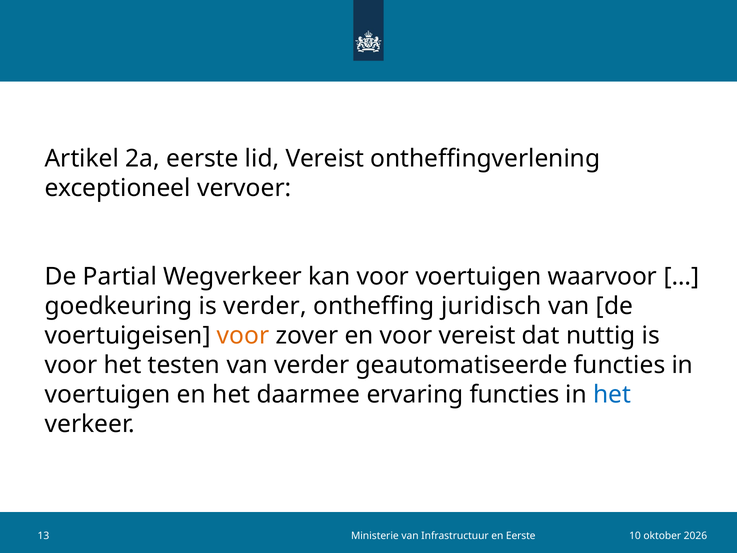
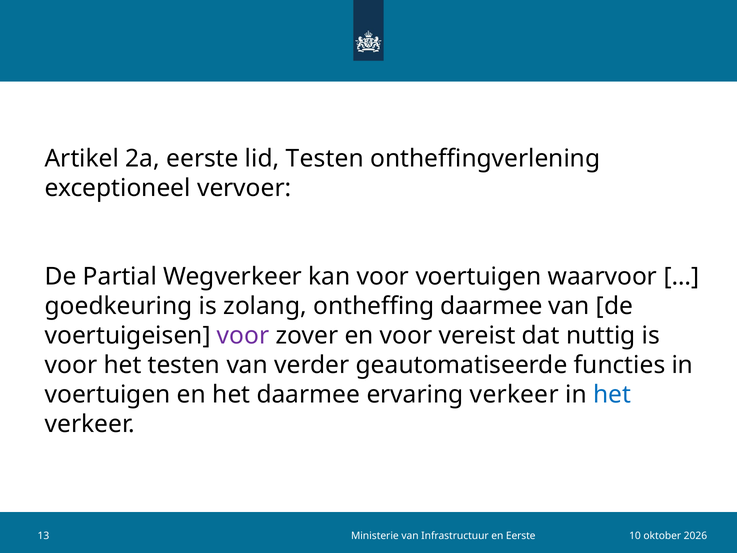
lid Vereist: Vereist -> Testen (325, 159)
is verder: verder -> zolang (265, 306)
ontheffing juridisch: juridisch -> daarmee (491, 306)
voor colour: orange -> purple (243, 336)
ervaring functies: functies -> verkeer (514, 395)
